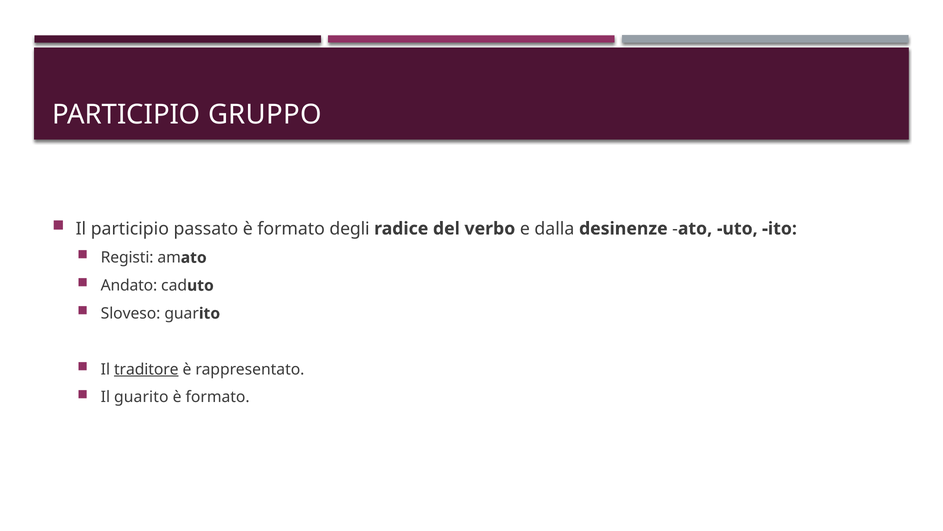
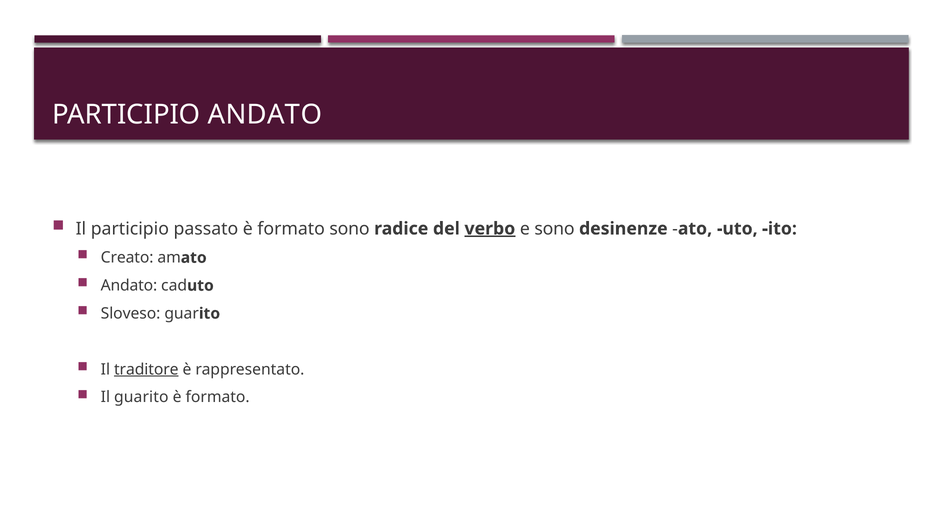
PARTICIPIO GRUPPO: GRUPPO -> ANDATO (265, 115)
formato degli: degli -> sono (350, 228)
verbo underline: none -> present (490, 228)
e dalla: dalla -> sono (555, 228)
Registi: Registi -> Creato (127, 257)
